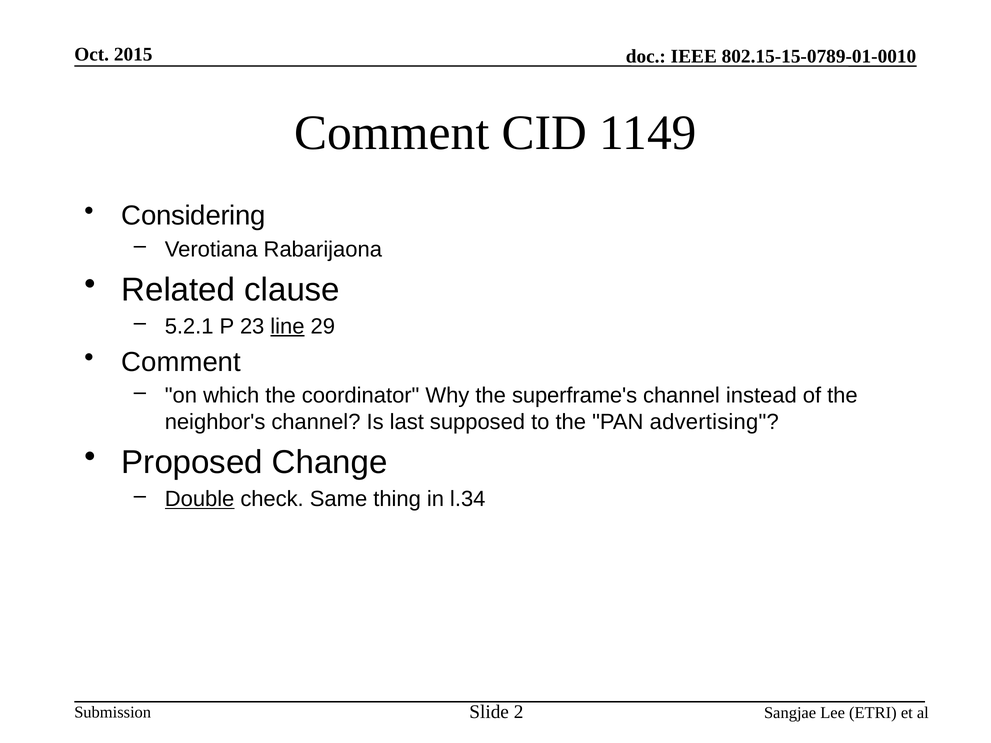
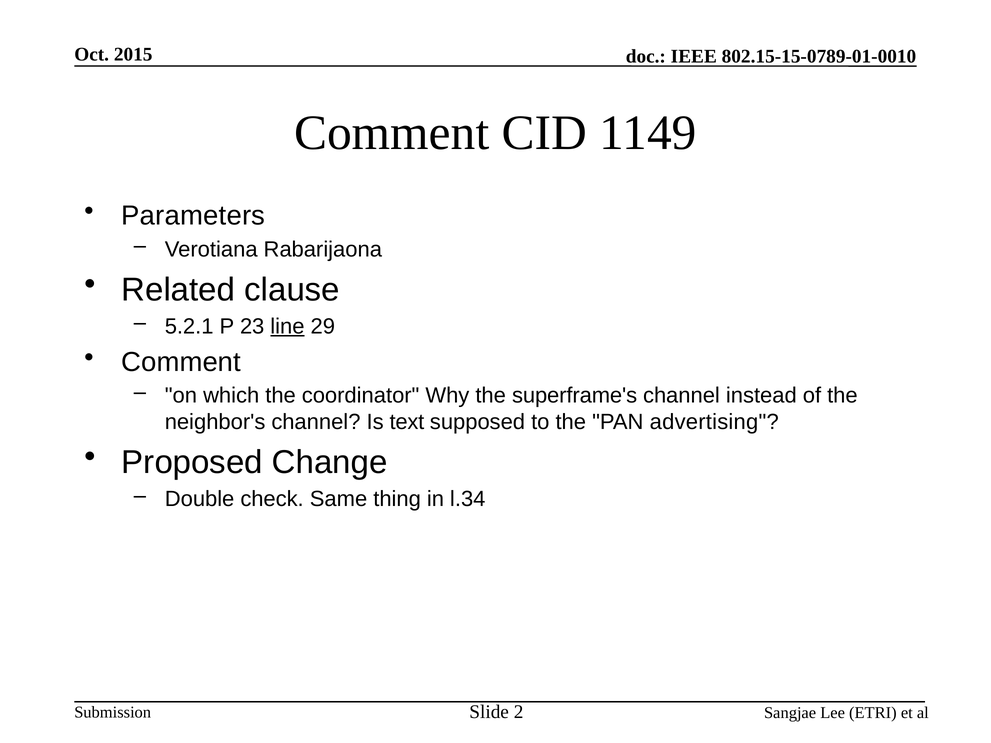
Considering: Considering -> Parameters (193, 216)
last: last -> text (407, 422)
Double underline: present -> none (200, 499)
